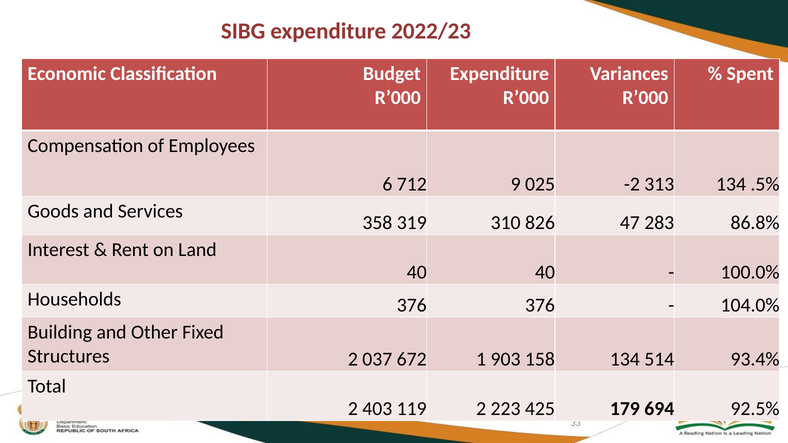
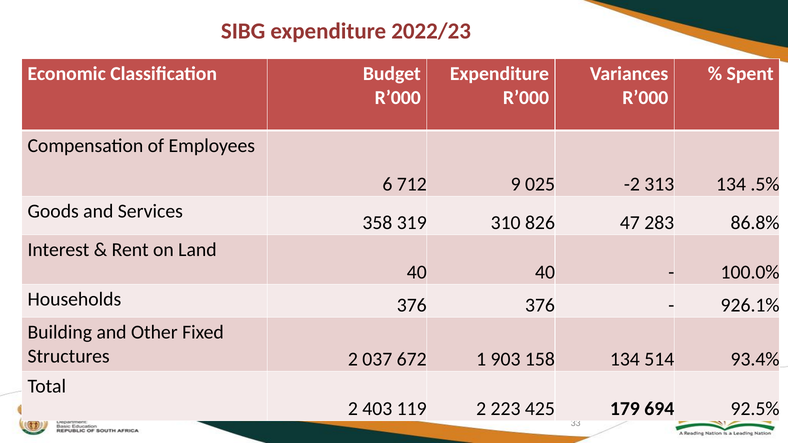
104.0%: 104.0% -> 926.1% (750, 306)
